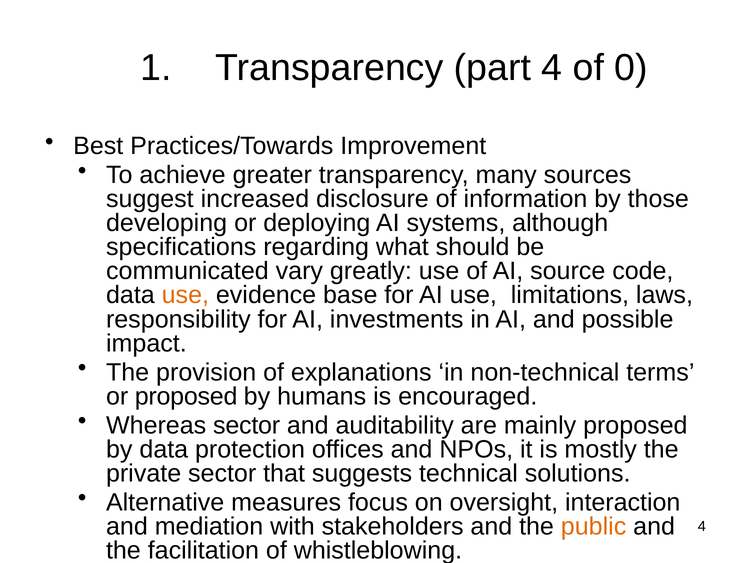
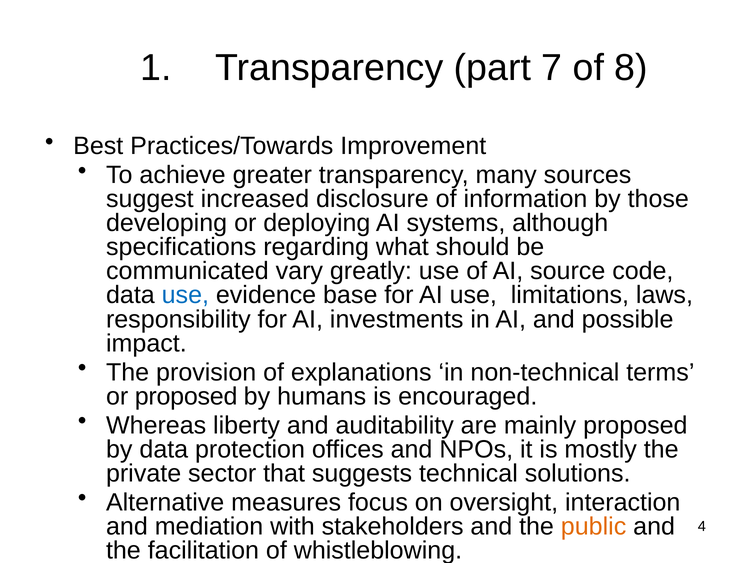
part 4: 4 -> 7 (552, 68)
0: 0 -> 8 (631, 68)
use colour: orange -> blue (185, 295)
Whereas sector: sector -> liberty (246, 426)
